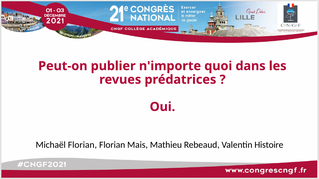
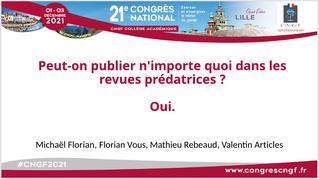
Mais: Mais -> Vous (138, 145)
Histoire: Histoire -> Articles (269, 145)
